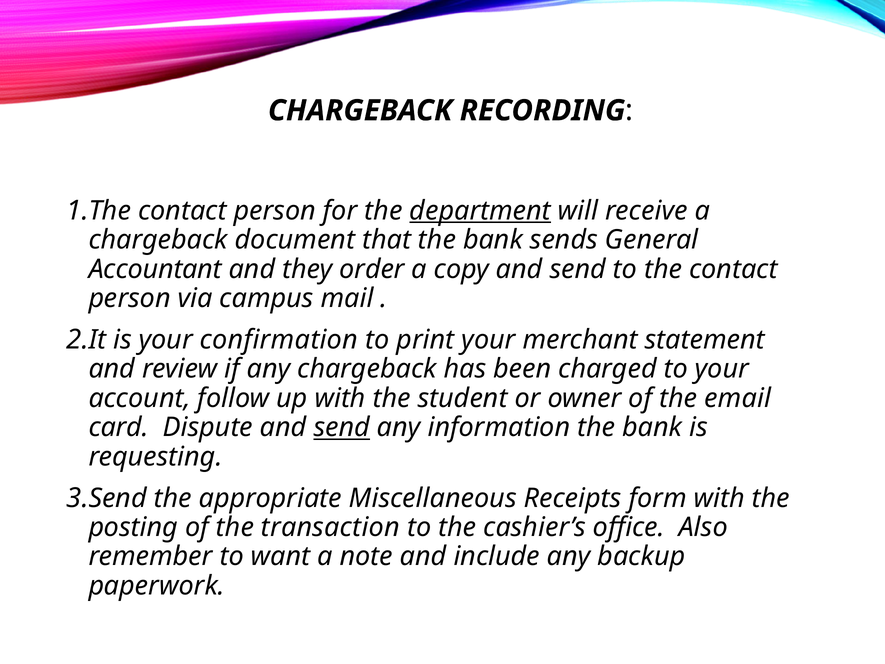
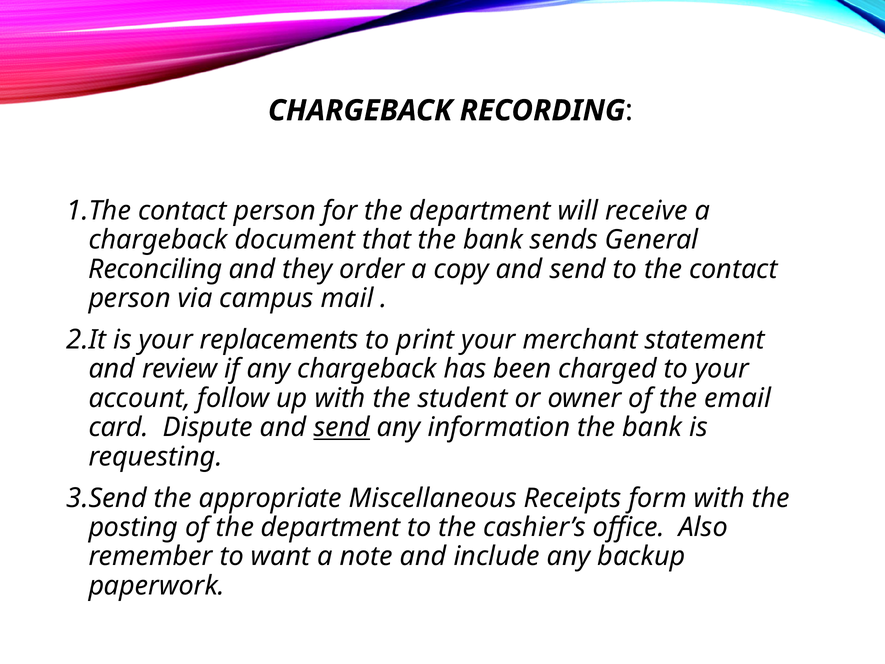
department underline: present -> none (480, 211)
Accountant: Accountant -> Reconciling (155, 269)
confirmation: confirmation -> replacements (279, 340)
of the transaction: transaction -> department (331, 527)
